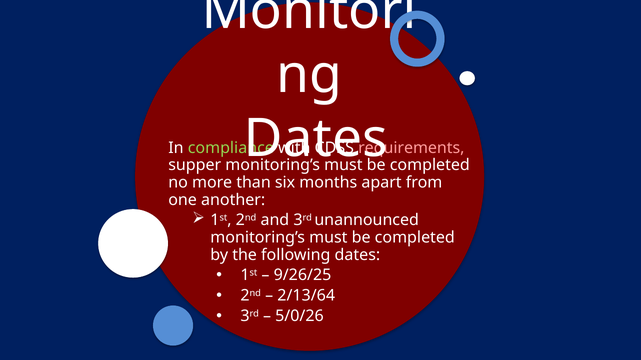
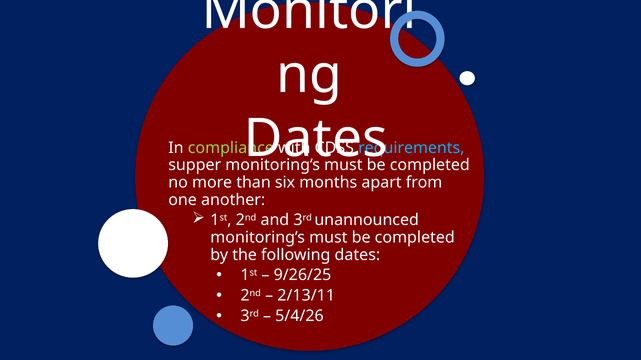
requirements colour: pink -> light blue (411, 148)
2/13/64: 2/13/64 -> 2/13/11 (306, 296)
5/0/26: 5/0/26 -> 5/4/26 (299, 317)
